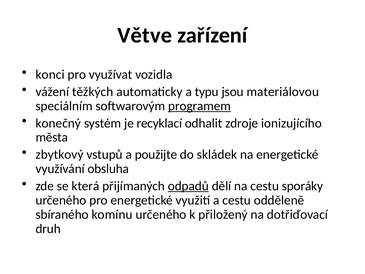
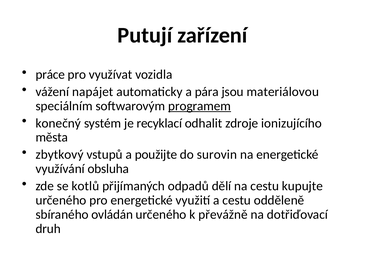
Větve: Větve -> Putují (145, 35)
konci: konci -> práce (50, 75)
těžkých: těžkých -> napájet (93, 92)
typu: typu -> pára (207, 92)
skládek: skládek -> surovin (217, 154)
která: která -> kotlů (85, 186)
odpadů underline: present -> none (188, 186)
sporáky: sporáky -> kupujte (302, 186)
komínu: komínu -> ovládán (112, 214)
přiložený: přiložený -> převážně (223, 214)
